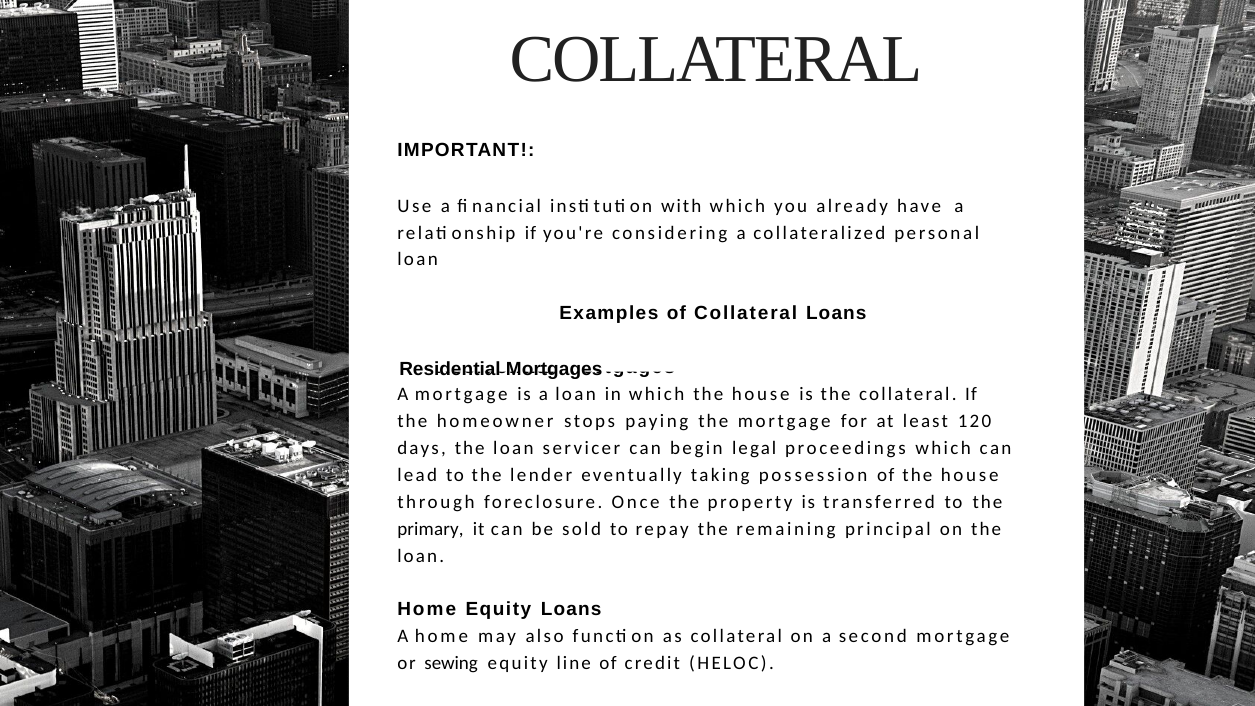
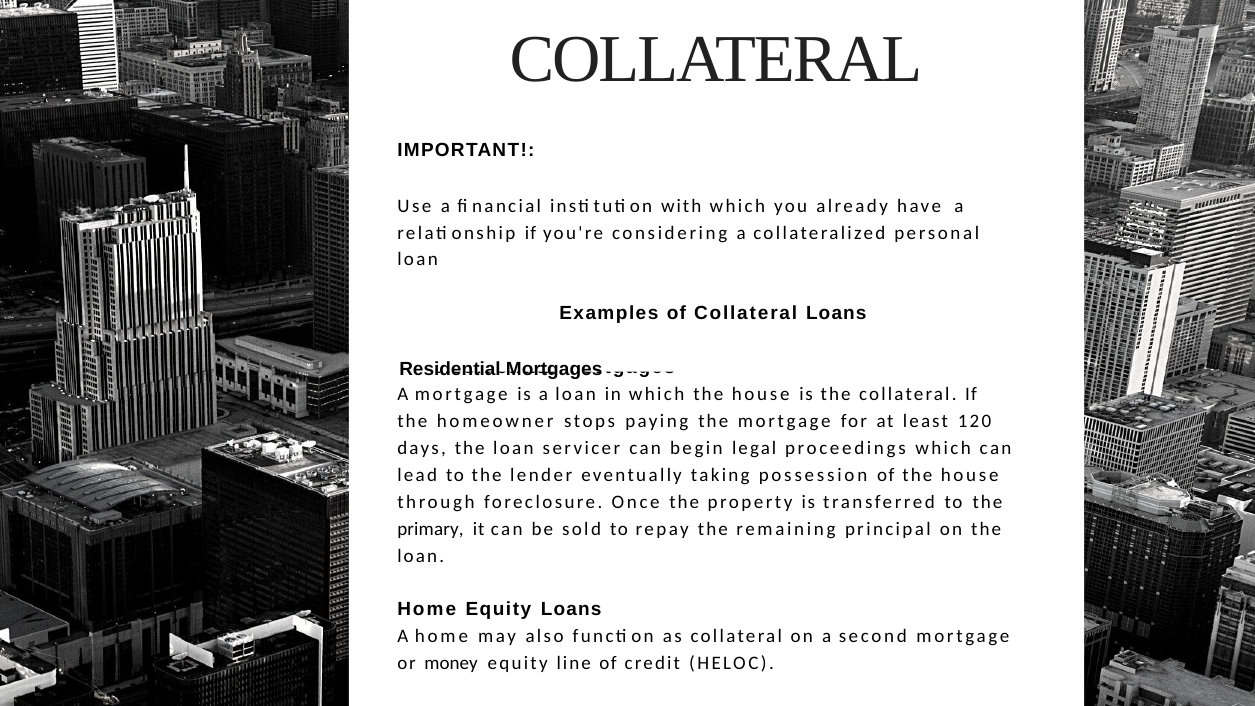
sewing: sewing -> money (451, 663)
